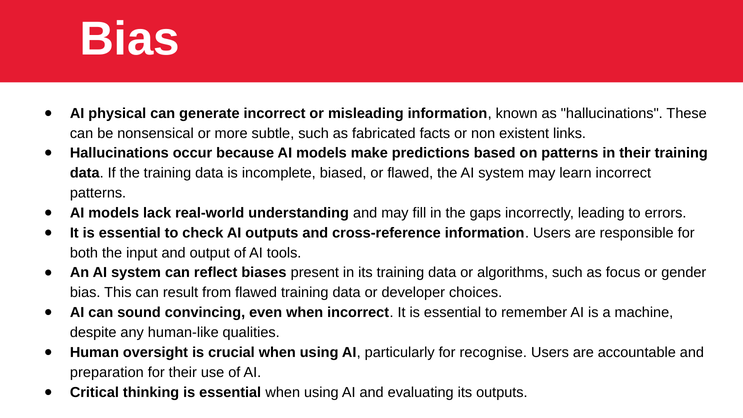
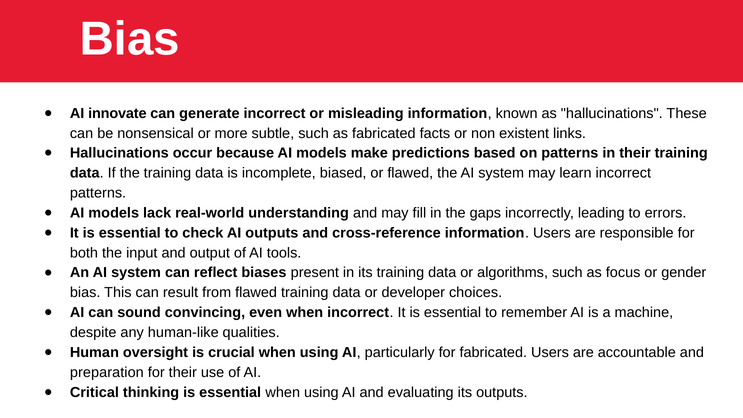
physical: physical -> innovate (117, 113)
for recognise: recognise -> fabricated (493, 352)
